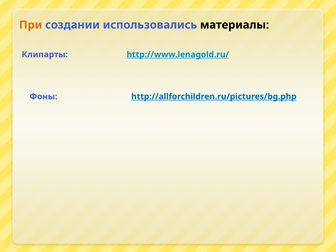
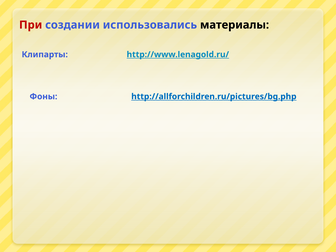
При colour: orange -> red (31, 25)
